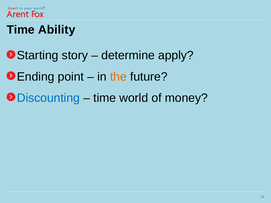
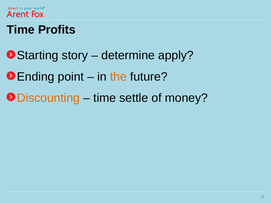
Ability: Ability -> Profits (57, 30)
Discounting colour: blue -> orange (48, 98)
world: world -> settle (134, 98)
